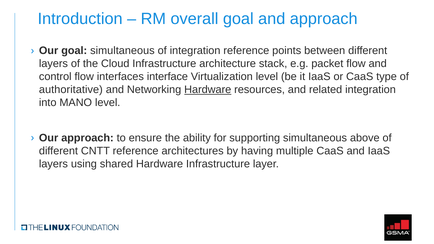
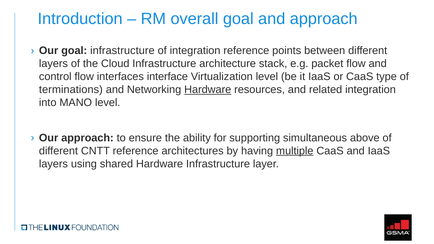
goal simultaneous: simultaneous -> infrastructure (122, 51)
authoritative: authoritative -> terminations (71, 90)
multiple underline: none -> present (295, 151)
